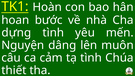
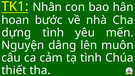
Hoàn: Hoàn -> Nhân (47, 7)
